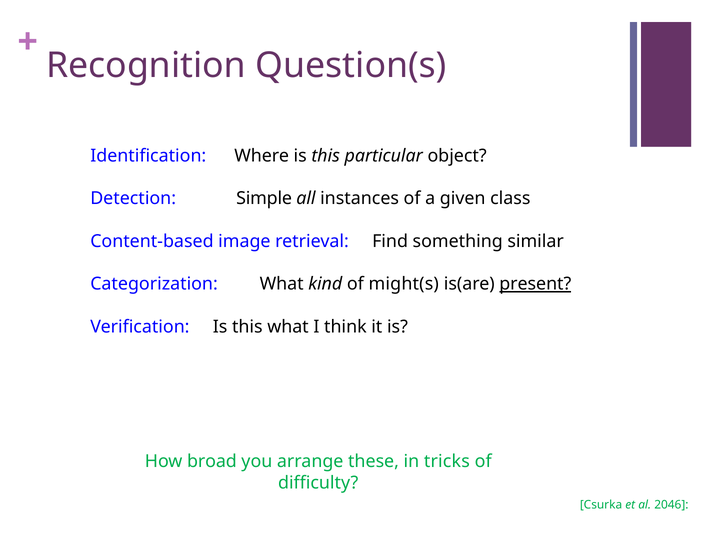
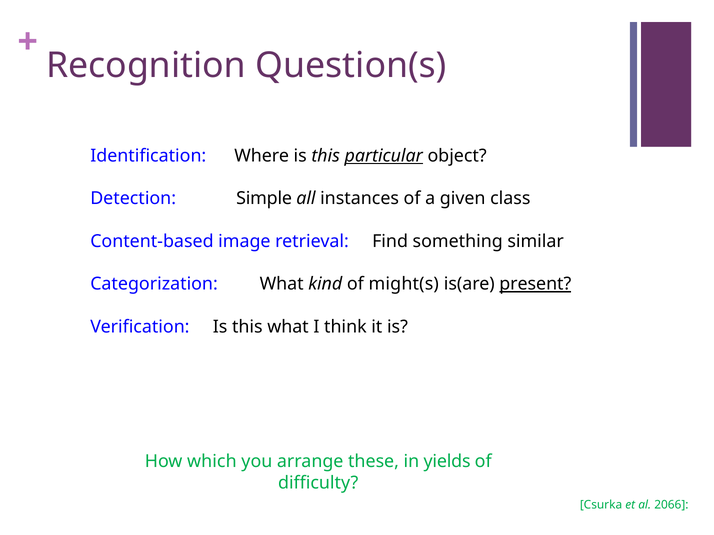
particular underline: none -> present (384, 156)
broad: broad -> which (212, 462)
tricks: tricks -> yields (447, 462)
2046: 2046 -> 2066 (671, 505)
